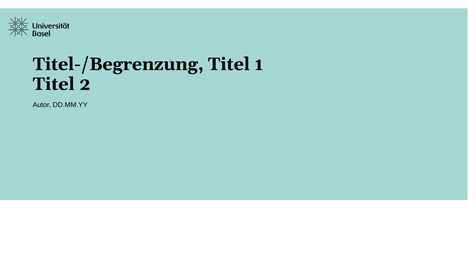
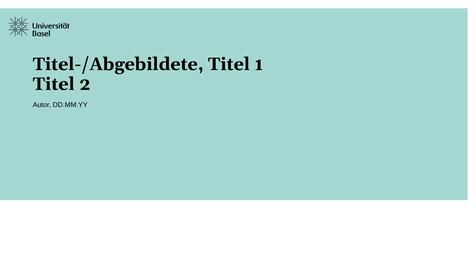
Titel-/Begrenzung: Titel-/Begrenzung -> Titel-/Abgebildete (118, 64)
